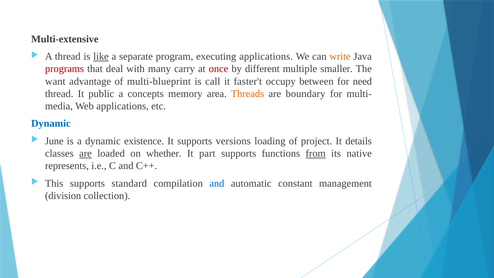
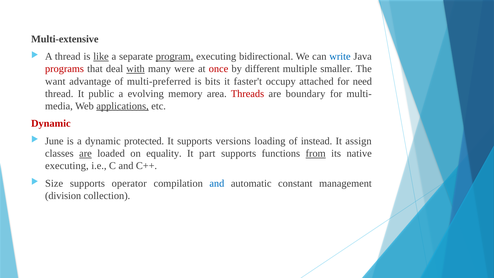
program underline: none -> present (175, 57)
executing applications: applications -> bidirectional (266, 57)
write colour: orange -> blue (340, 57)
with underline: none -> present (136, 69)
carry: carry -> were (184, 69)
multi-blueprint: multi-blueprint -> multi-preferred (159, 81)
call: call -> bits (213, 81)
between: between -> attached (316, 81)
concepts: concepts -> evolving (146, 94)
Threads colour: orange -> red (248, 94)
applications underline: none -> present (123, 106)
Dynamic colour: blue -> red (51, 124)
existence: existence -> protected (144, 141)
project: project -> instead (317, 141)
details: details -> assign (359, 141)
whether: whether -> equality (164, 153)
represents: represents -> executing (67, 166)
This: This -> Size (54, 183)
standard: standard -> operator (129, 183)
